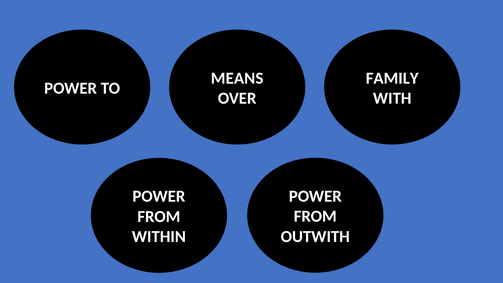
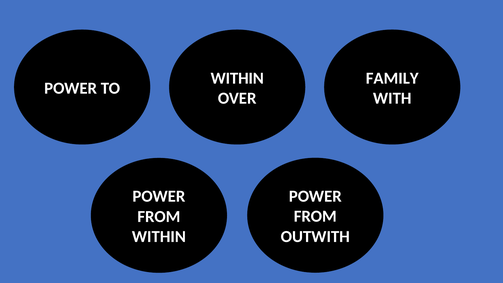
MEANS: MEANS -> WITHIN (237, 78)
